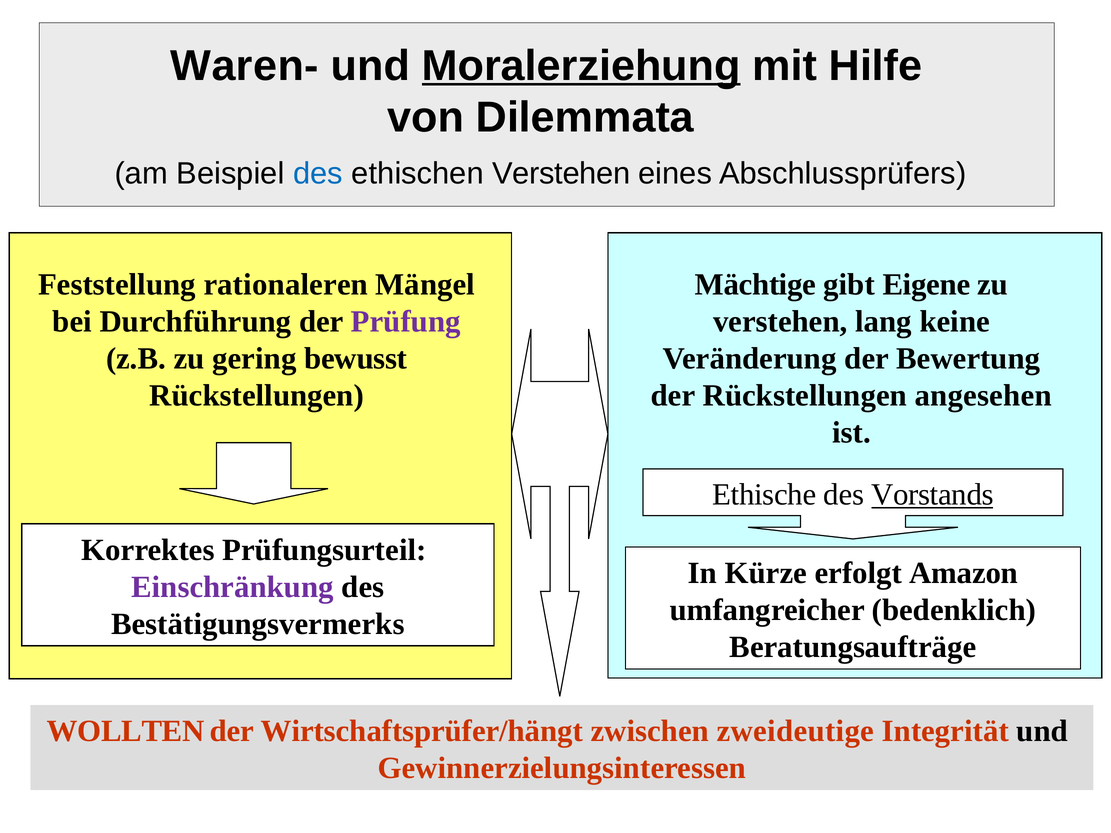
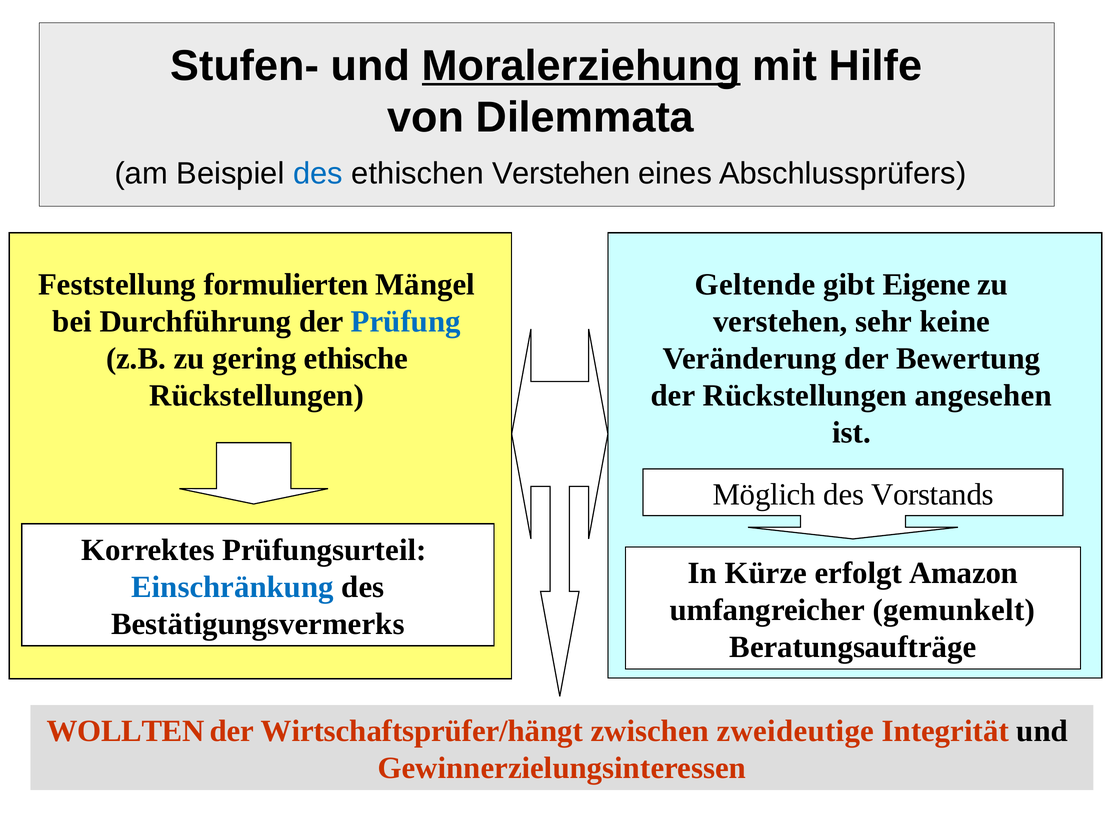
Waren-: Waren- -> Stufen- (245, 66)
rationaleren: rationaleren -> formulierten (286, 285)
Mächtige: Mächtige -> Geltende (755, 285)
Prüfung colour: purple -> blue (406, 322)
lang: lang -> sehr (884, 322)
bewusst: bewusst -> ethische (356, 359)
Ethische: Ethische -> Möglich (764, 495)
Vorstands underline: present -> none (932, 495)
Einschränkung colour: purple -> blue (232, 587)
bedenklich: bedenklich -> gemunkelt (954, 610)
